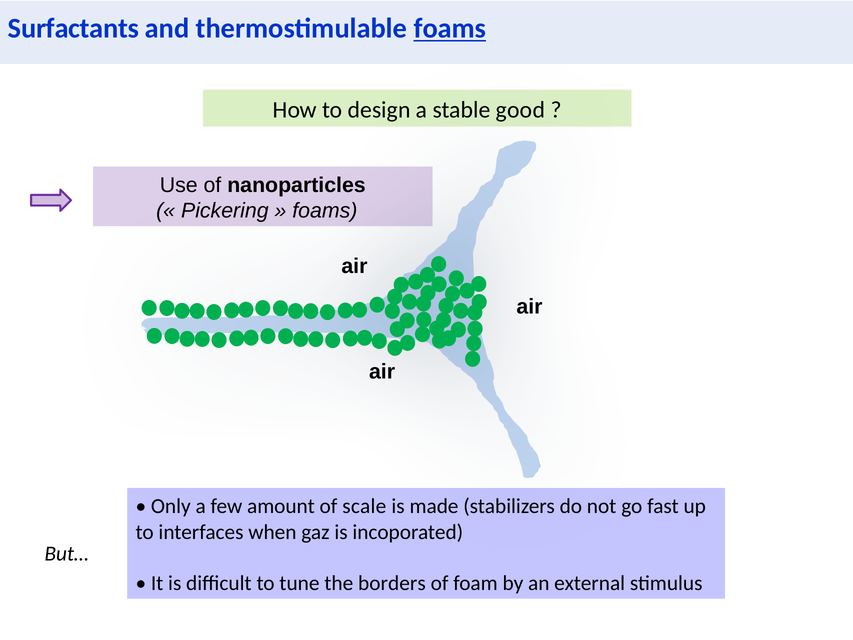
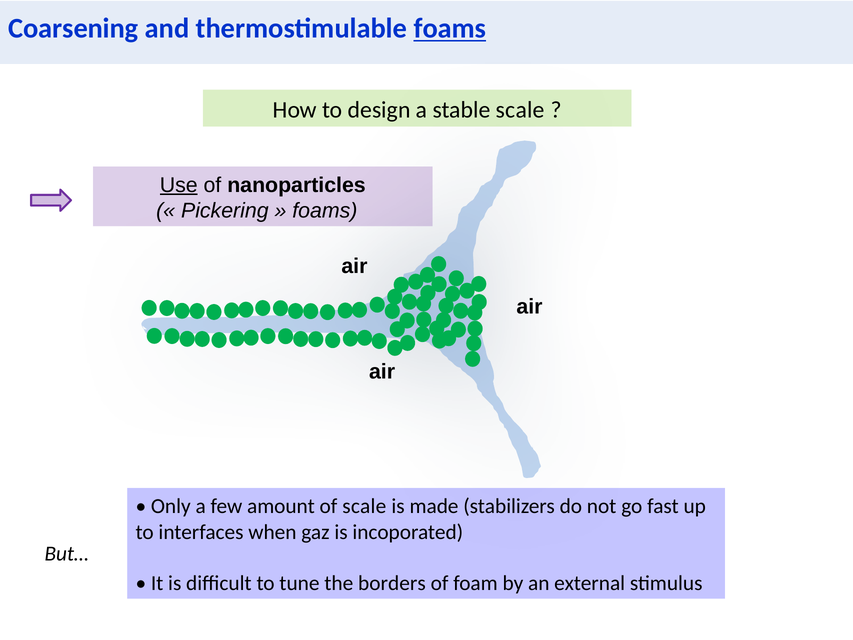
Surfactants: Surfactants -> Coarsening (73, 28)
stable good: good -> scale (520, 110)
Use underline: none -> present (179, 185)
